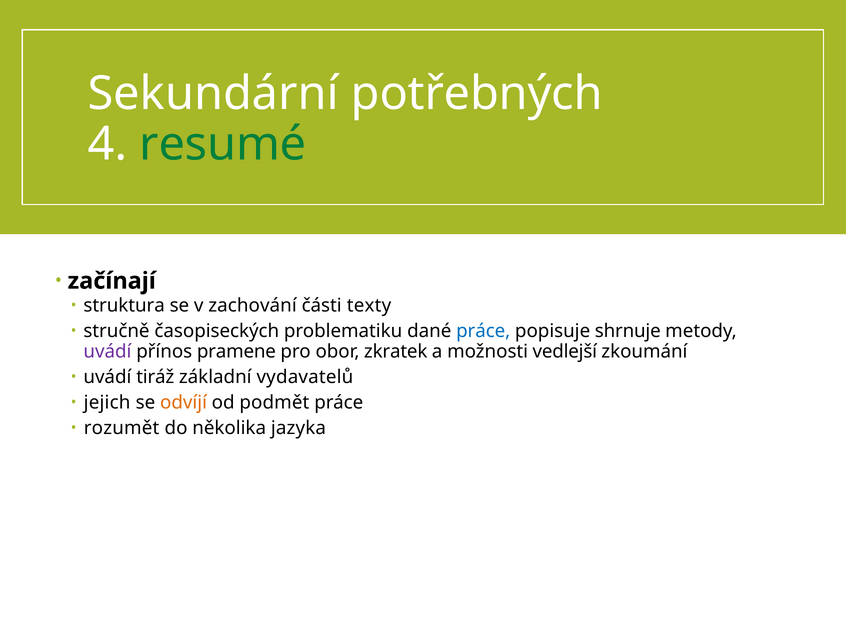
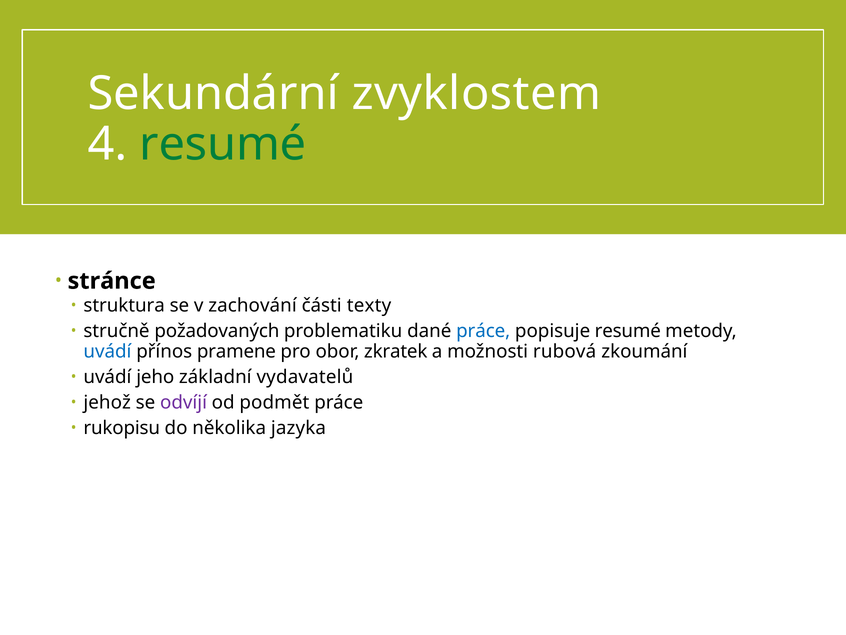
potřebných: potřebných -> zvyklostem (476, 93)
začínají: začínají -> stránce (112, 281)
časopiseckých: časopiseckých -> požadovaných (217, 331)
popisuje shrnuje: shrnuje -> resumé (628, 331)
uvádí colour: purple -> blue (107, 351)
vedlejší: vedlejší -> rubová (565, 351)
tiráž: tiráž -> jeho (155, 377)
jejich: jejich -> jehož (107, 402)
odvíjí colour: orange -> purple (184, 402)
rozumět: rozumět -> rukopisu (122, 428)
